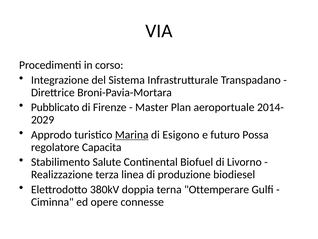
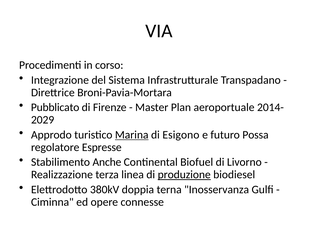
Capacita: Capacita -> Espresse (102, 147)
Salute: Salute -> Anche (107, 162)
produzione underline: none -> present (184, 174)
Ottemperare: Ottemperare -> Inosservanza (217, 189)
